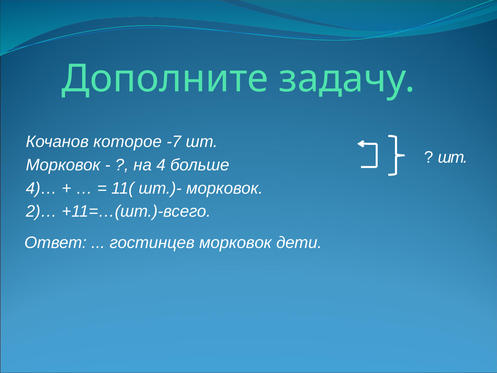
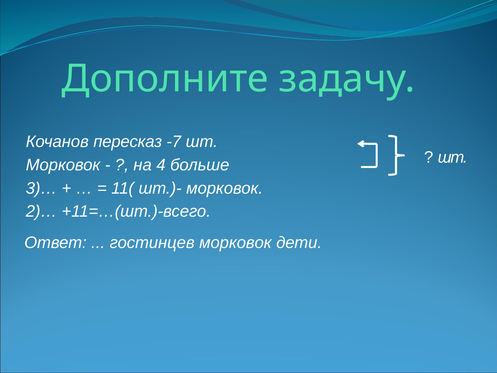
которое: которое -> пересказ (128, 142)
4)…: 4)… -> 3)… (41, 188)
